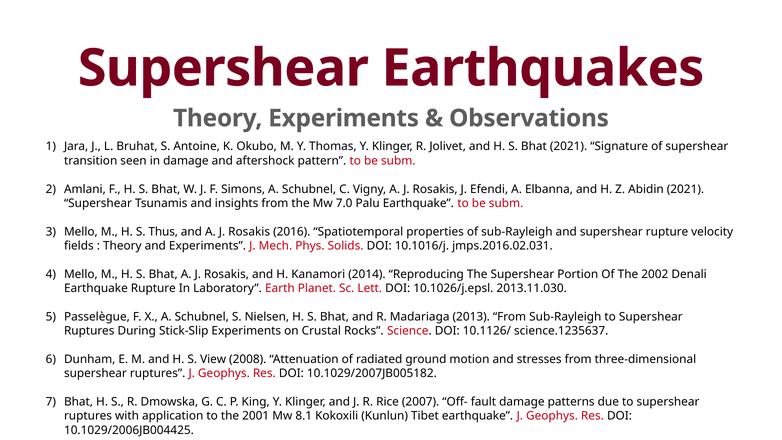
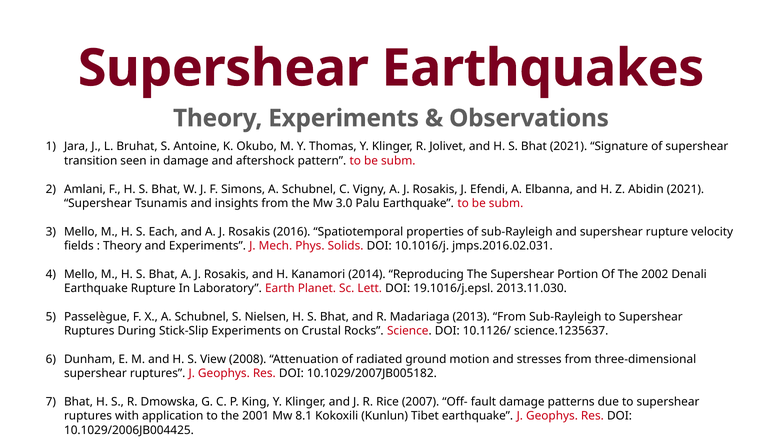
7.0: 7.0 -> 3.0 (344, 203)
Thus: Thus -> Each (163, 232)
10.1026/j.epsl: 10.1026/j.epsl -> 19.1016/j.epsl (453, 288)
